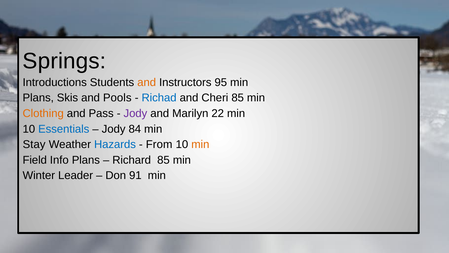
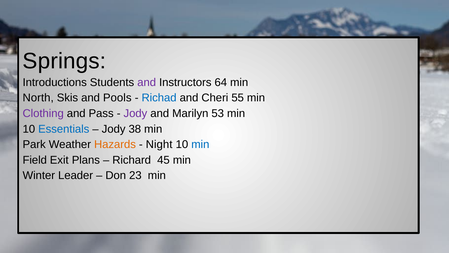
and colour: orange -> purple (147, 82)
95: 95 -> 64 (221, 82)
Plans: Plans -> North (38, 98)
Cheri 85: 85 -> 55 (238, 98)
Clothing colour: orange -> purple (43, 113)
22: 22 -> 53 (218, 113)
84: 84 -> 38 (135, 129)
Stay: Stay -> Park (34, 144)
Hazards colour: blue -> orange (115, 144)
From: From -> Night (159, 144)
min colour: orange -> blue (200, 144)
Info: Info -> Exit (59, 160)
Richard 85: 85 -> 45 (163, 160)
91: 91 -> 23 (135, 175)
